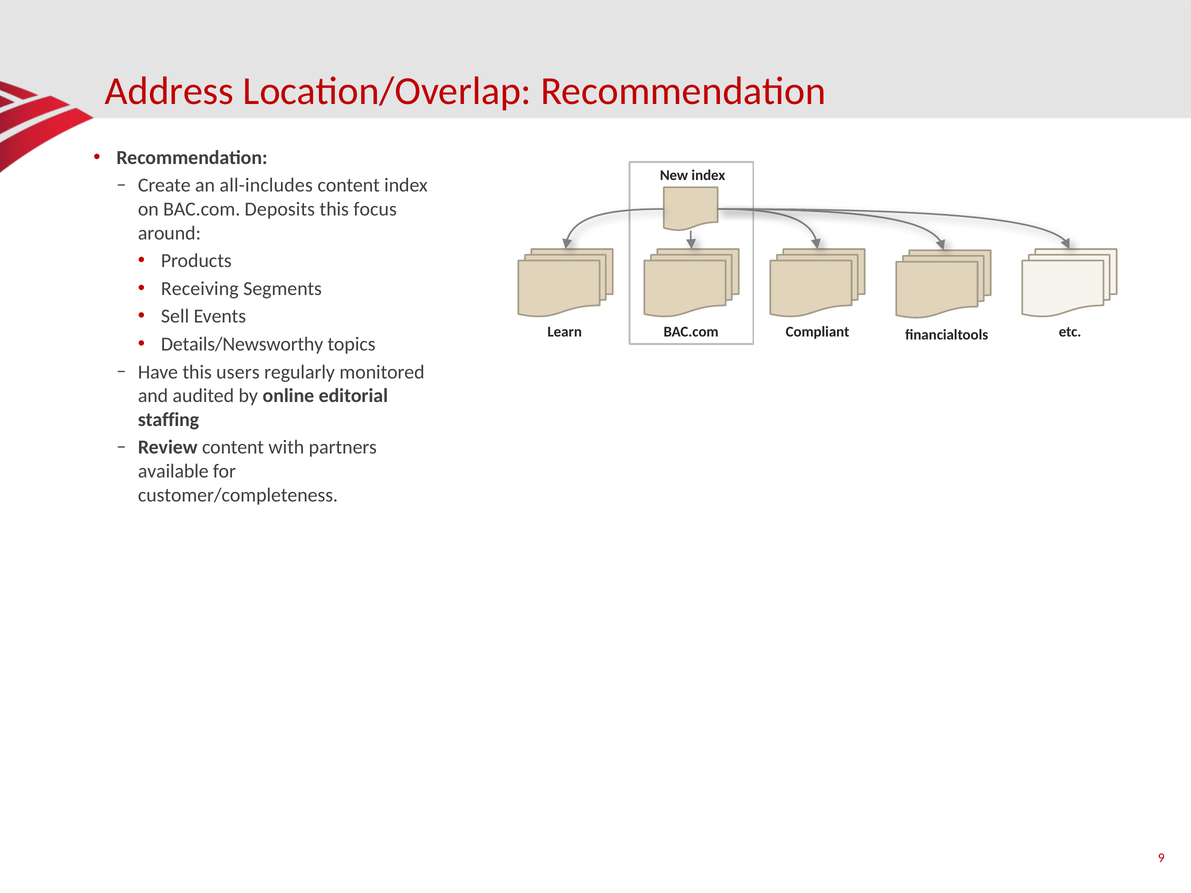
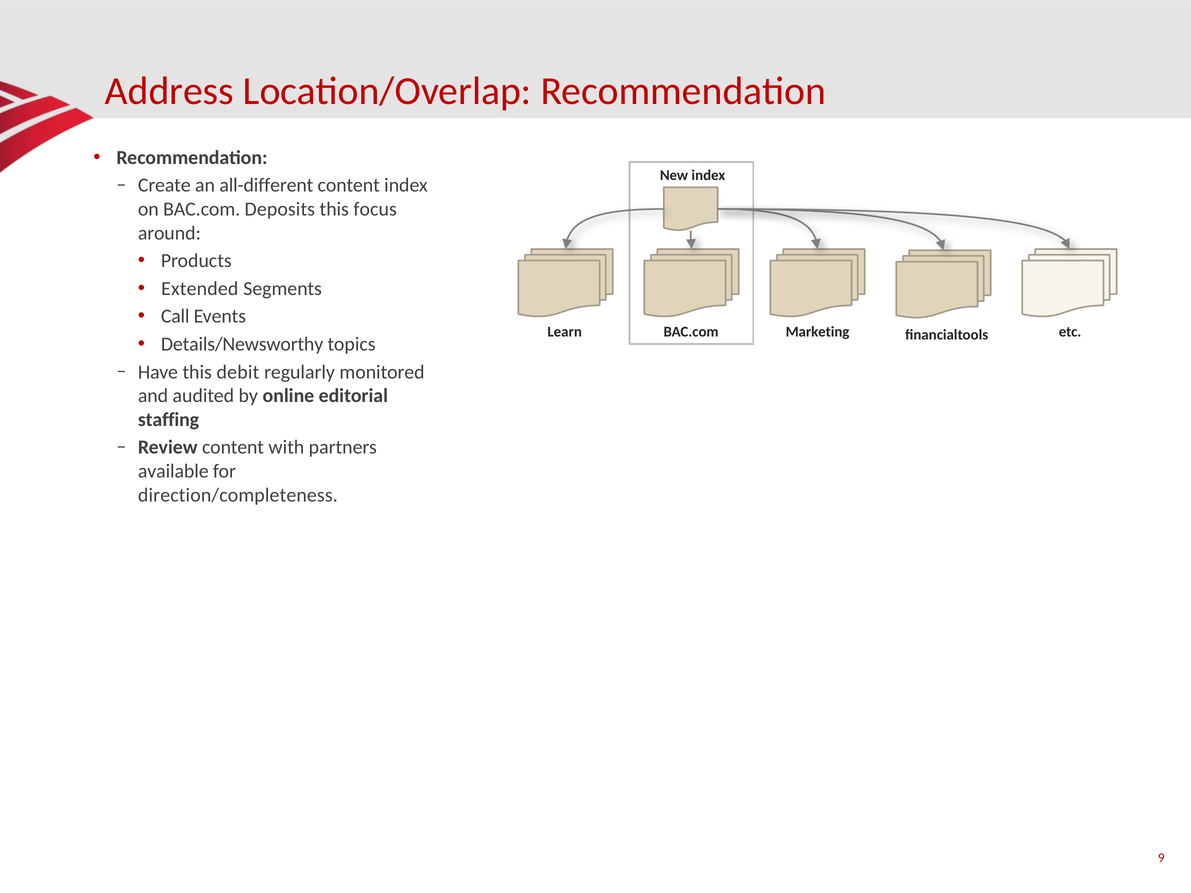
all-includes: all-includes -> all-different (266, 185)
Receiving: Receiving -> Extended (200, 289)
Sell: Sell -> Call (175, 317)
Compliant: Compliant -> Marketing (818, 332)
users: users -> debit (238, 372)
customer/completeness: customer/completeness -> direction/completeness (238, 495)
